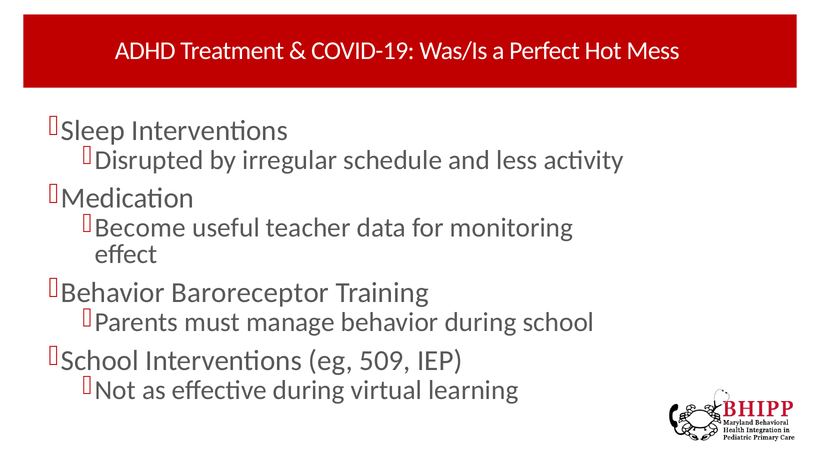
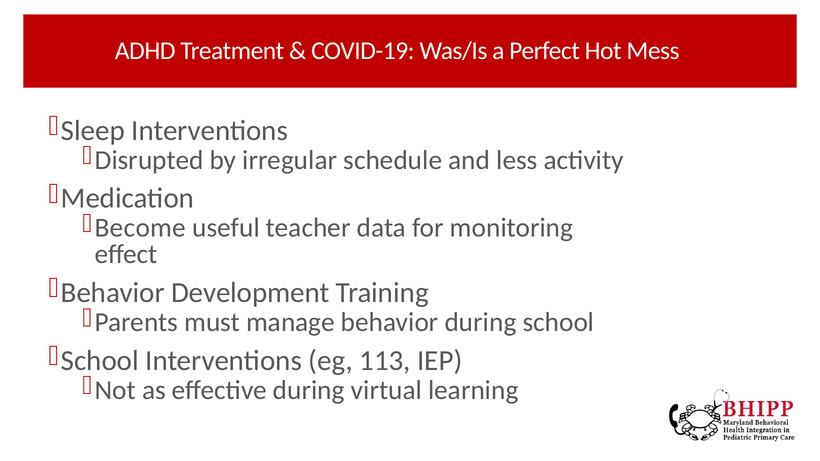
Baroreceptor: Baroreceptor -> Development (250, 293)
509: 509 -> 113 (385, 361)
